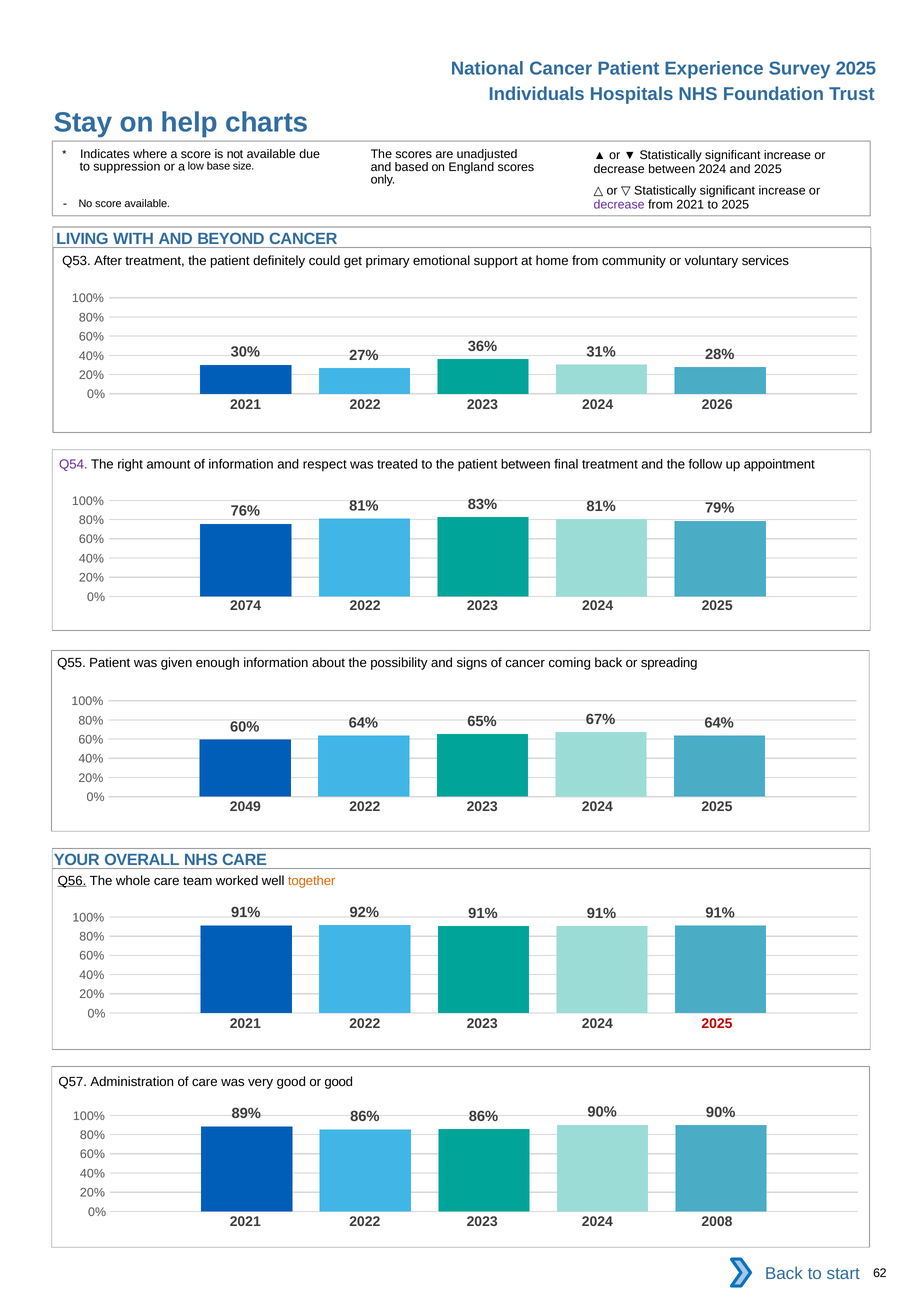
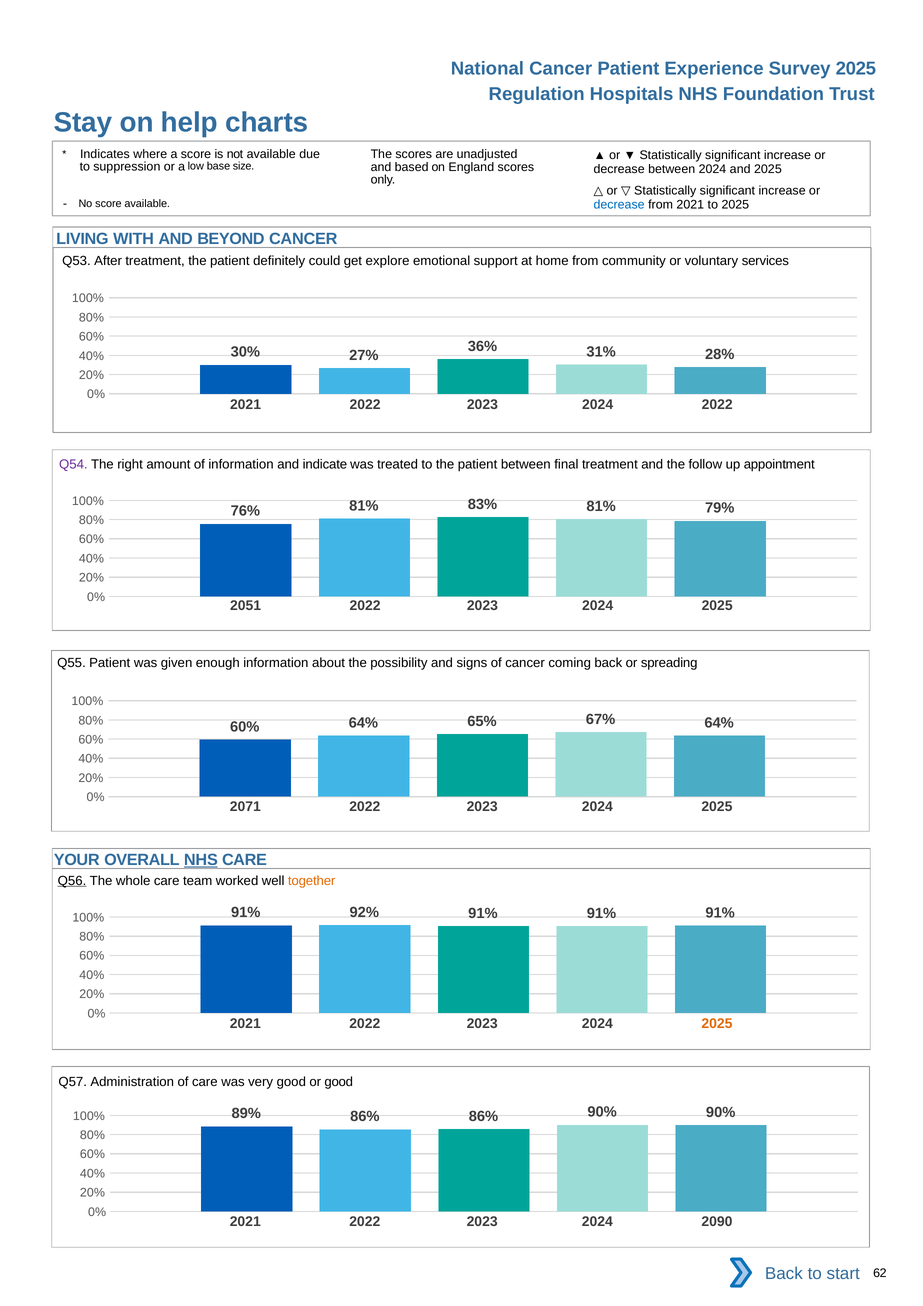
Individuals: Individuals -> Regulation (537, 94)
decrease colour: purple -> blue (619, 205)
primary: primary -> explore (388, 261)
2024 2026: 2026 -> 2022 (717, 405)
respect: respect -> indicate (325, 464)
2074: 2074 -> 2051 (246, 606)
2049: 2049 -> 2071 (245, 807)
NHS underline: none -> present (201, 860)
2025 colour: red -> orange (717, 1024)
2008: 2008 -> 2090 (717, 1222)
